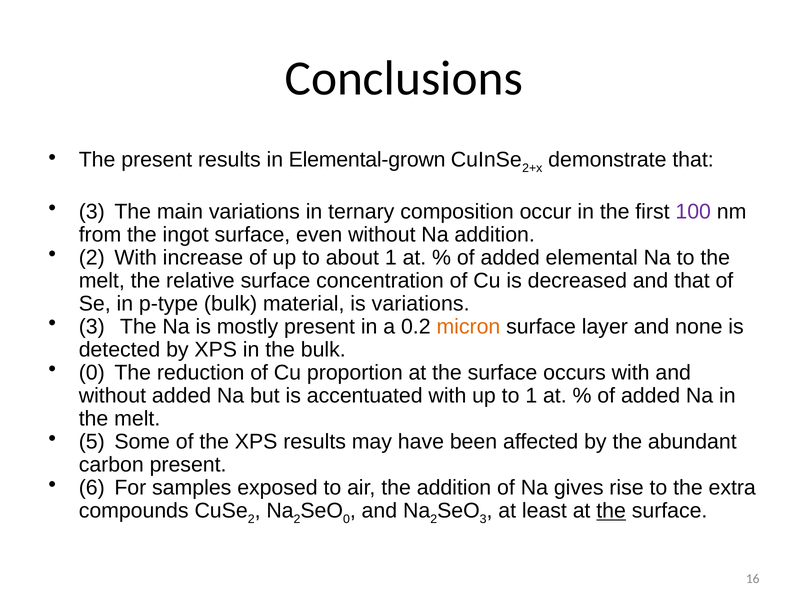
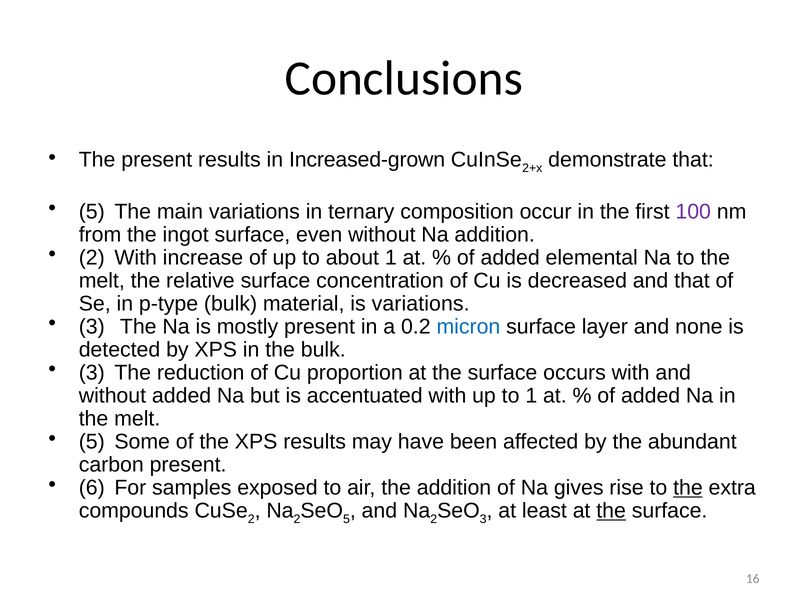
Elemental-grown: Elemental-grown -> Increased-grown (367, 160)
3: 3 -> 5 (92, 211)
micron colour: orange -> blue (468, 327)
0: 0 -> 3 (92, 373)
the underline: none -> present (688, 488)
0: 0 -> 5 (346, 519)
